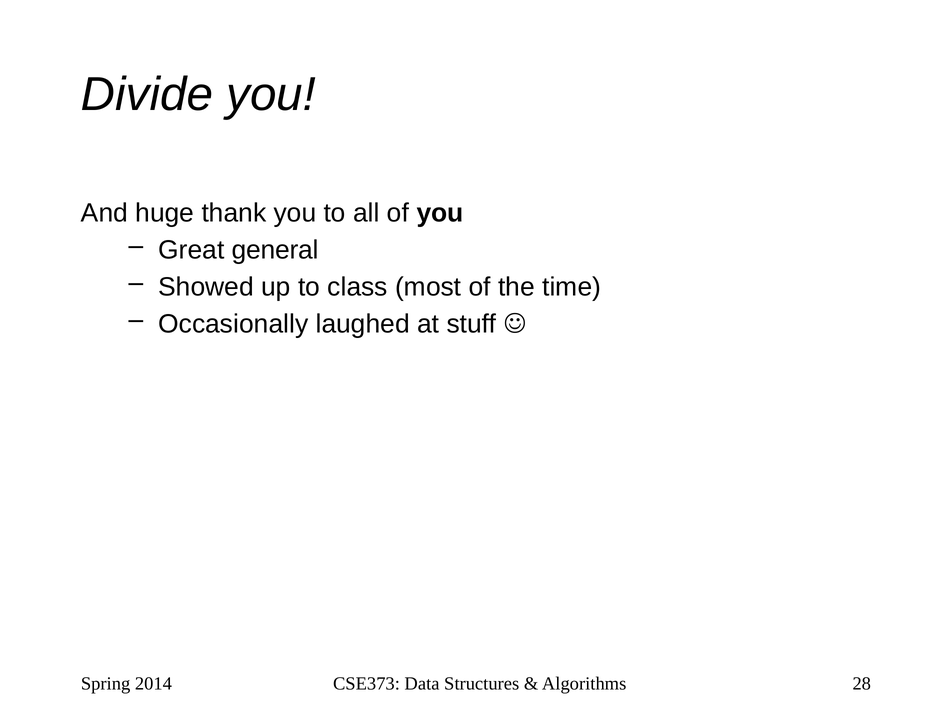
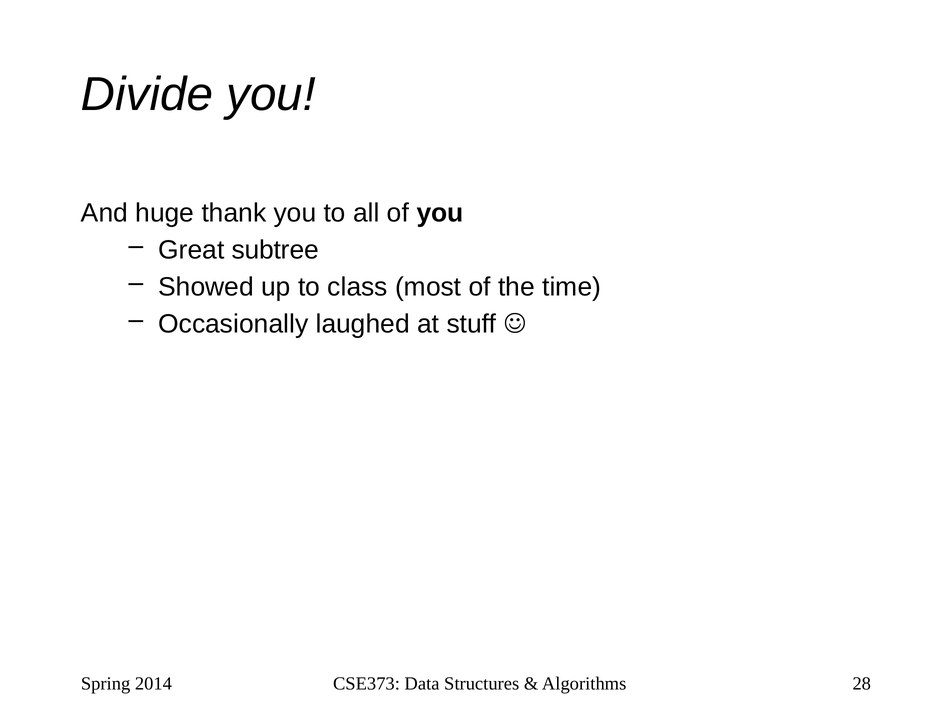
general: general -> subtree (275, 250)
